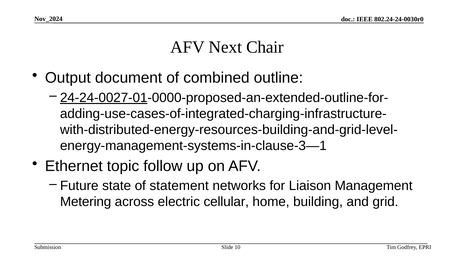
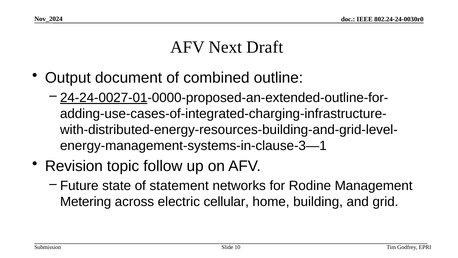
Chair: Chair -> Draft (265, 47)
Ethernet: Ethernet -> Revision (74, 166)
Liaison: Liaison -> Rodine (310, 186)
